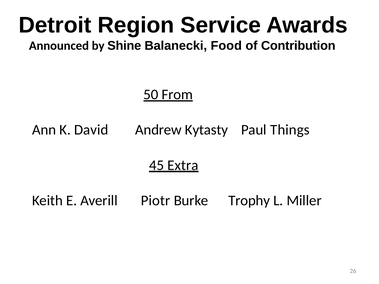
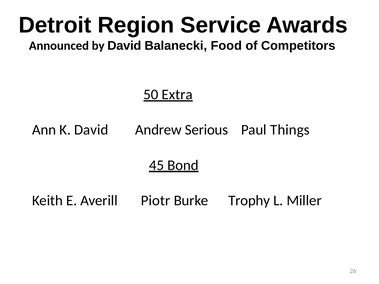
by Shine: Shine -> David (124, 46)
Contribution: Contribution -> Competitors (298, 46)
From: From -> Extra (177, 95)
Kytasty: Kytasty -> Serious (207, 130)
Extra: Extra -> Bond (183, 165)
